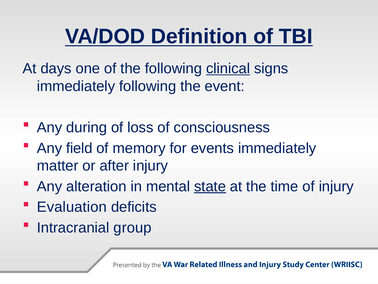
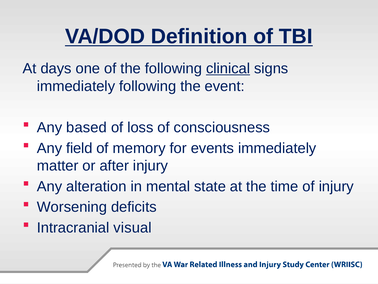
during: during -> based (87, 127)
state underline: present -> none (210, 186)
Evaluation: Evaluation -> Worsening (72, 207)
group: group -> visual (133, 227)
